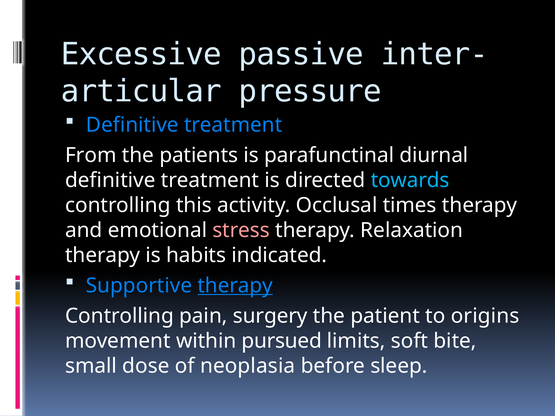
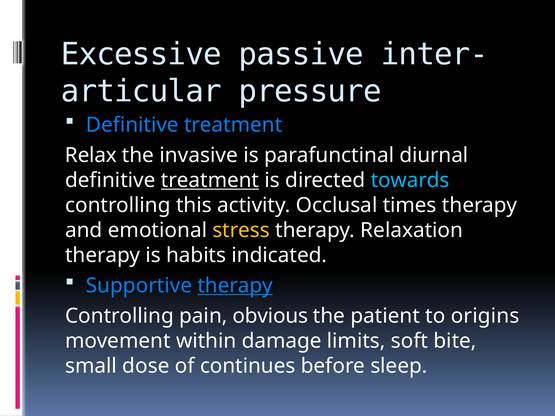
From: From -> Relax (91, 155)
patients: patients -> invasive (199, 155)
treatment underline: none -> present (210, 180)
stress colour: pink -> yellow (241, 230)
surgery: surgery -> obvious (270, 316)
pursued: pursued -> damage (282, 341)
neoplasia: neoplasia -> continues (248, 366)
